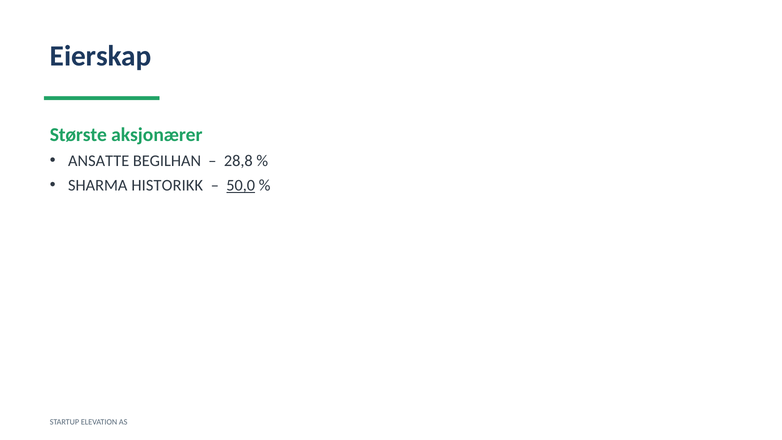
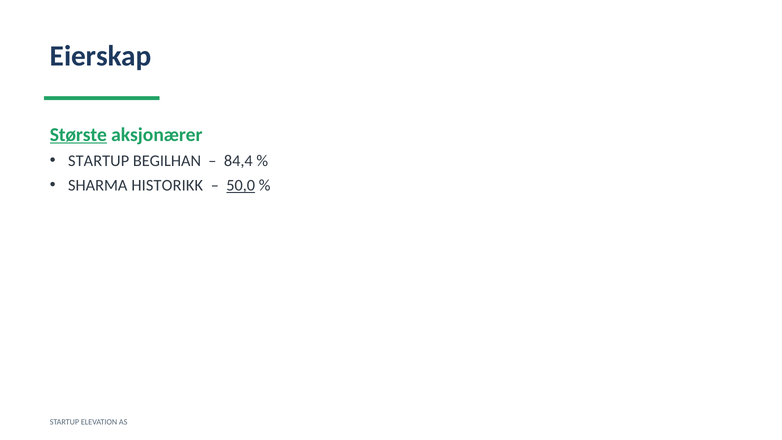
Største underline: none -> present (78, 135)
ANSATTE: ANSATTE -> STARTUP (99, 161)
28,8: 28,8 -> 84,4 (238, 161)
